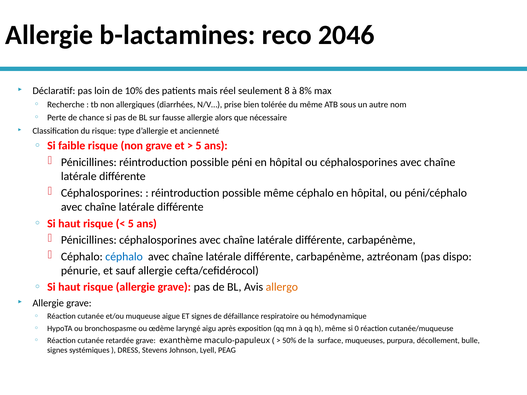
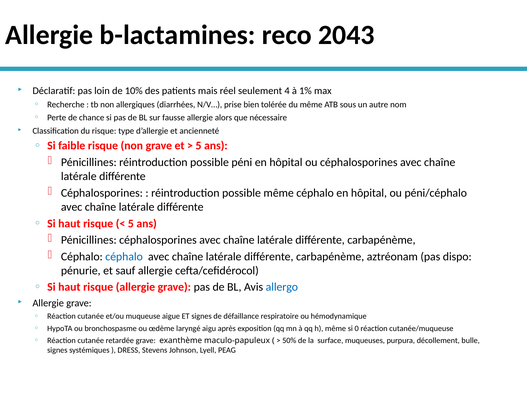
2046: 2046 -> 2043 (346, 35)
8: 8 -> 4 (287, 91)
8%: 8% -> 1% (305, 91)
allergo colour: orange -> blue (282, 287)
